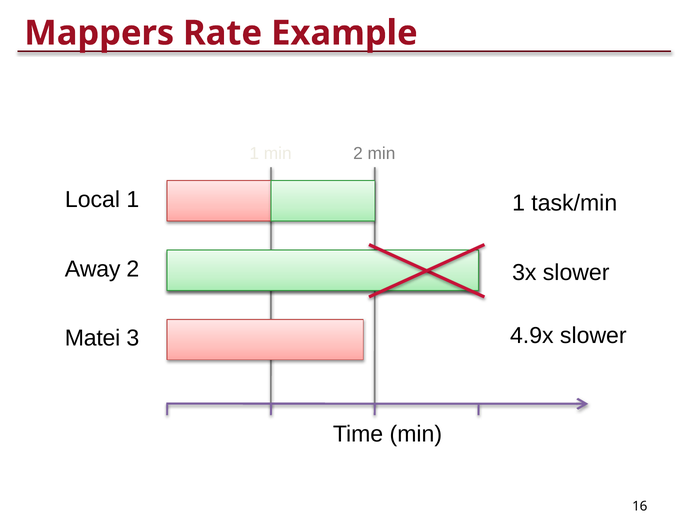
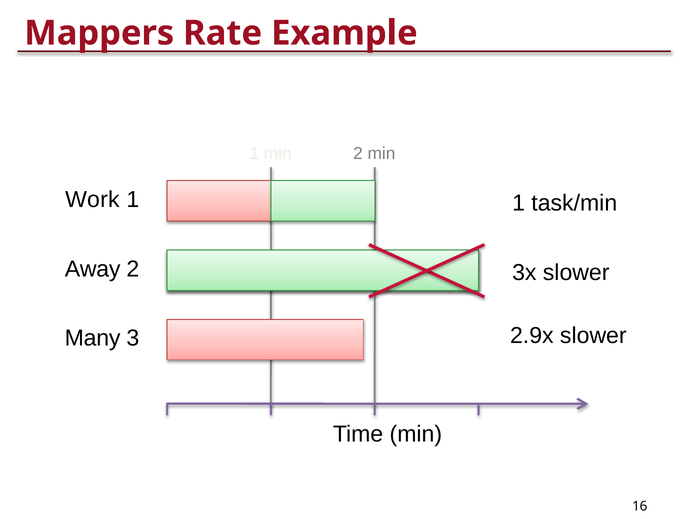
Local: Local -> Work (92, 200)
4.9x: 4.9x -> 2.9x (532, 336)
Matei: Matei -> Many (93, 338)
